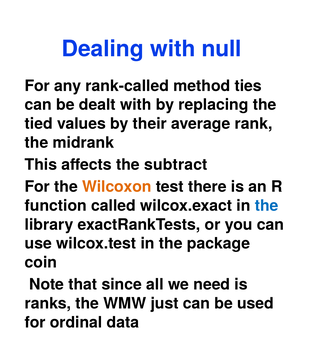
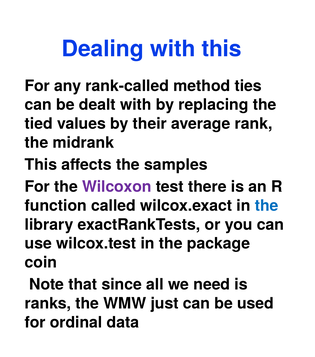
with null: null -> this (222, 49)
subtract: subtract -> samples (176, 165)
Wilcoxon colour: orange -> purple (117, 187)
